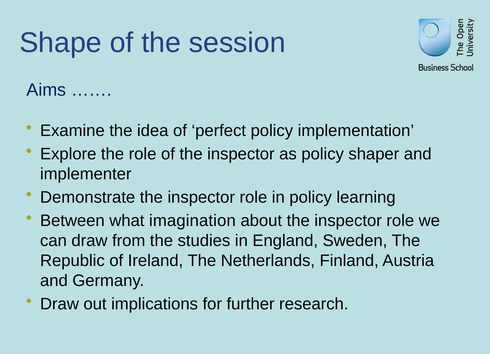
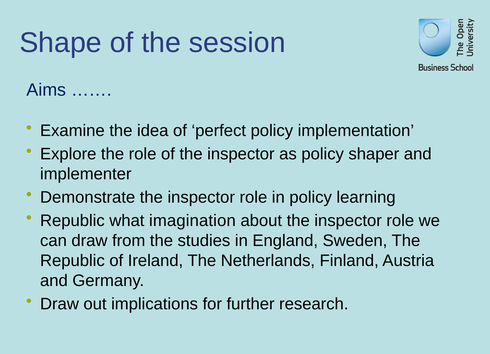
Between: Between -> Republic (72, 221)
